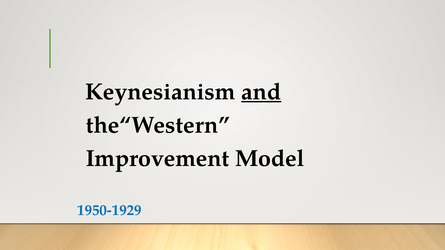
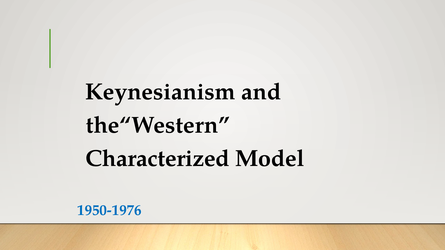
and underline: present -> none (261, 92)
Improvement: Improvement -> Characterized (158, 159)
1950-1929: 1950-1929 -> 1950-1976 (109, 211)
